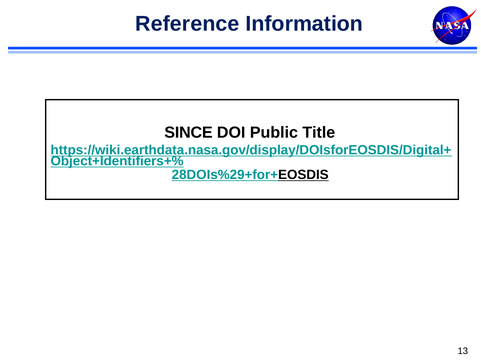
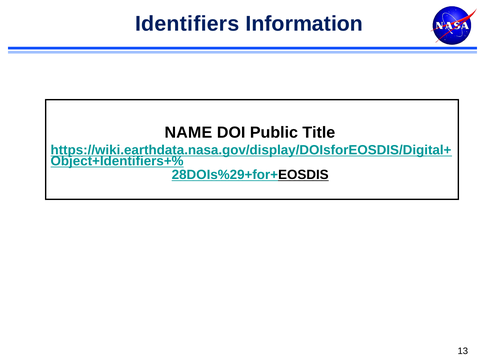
Reference: Reference -> Identifiers (187, 24)
SINCE: SINCE -> NAME (188, 132)
